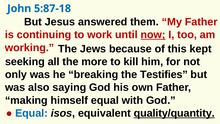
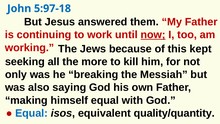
5:87-18: 5:87-18 -> 5:97-18 (52, 9)
Testifies: Testifies -> Messiah (164, 74)
quality/quantity underline: present -> none (174, 113)
